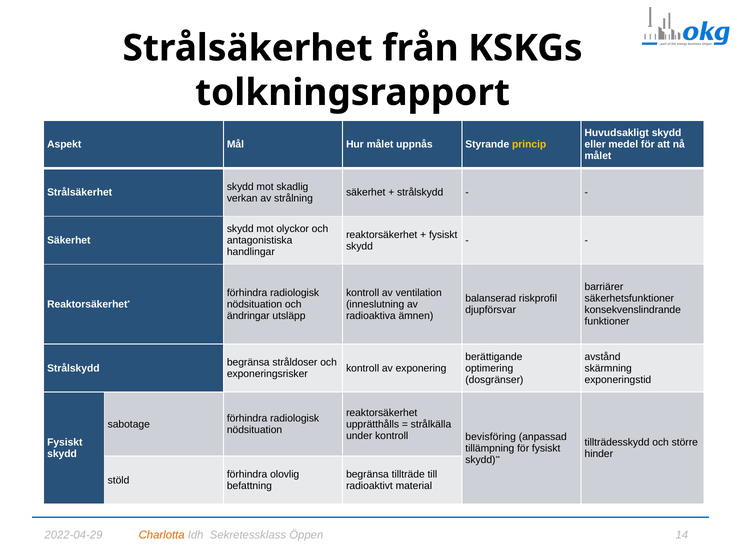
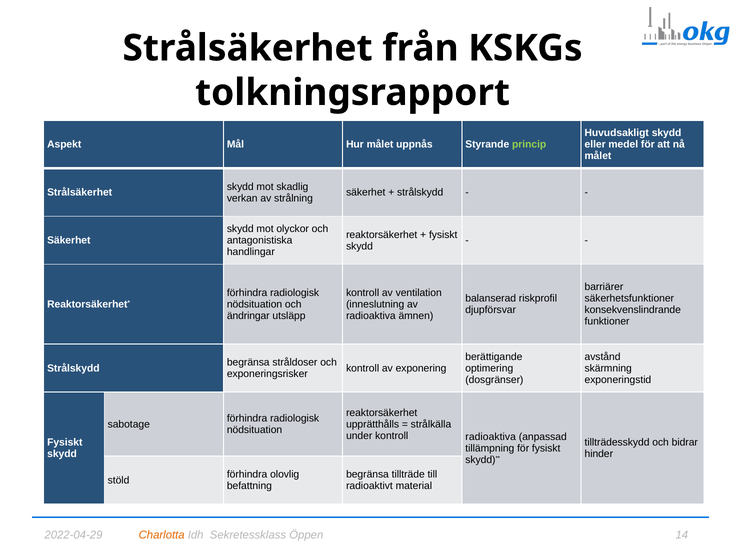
princip colour: yellow -> light green (529, 144)
kontroll bevisföring: bevisföring -> radioaktiva (491, 437)
större: större -> bidrar (685, 442)
